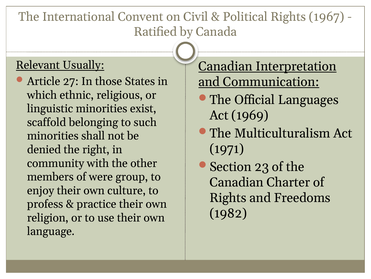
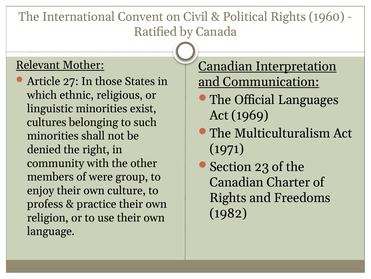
1967: 1967 -> 1960 (327, 17)
Usually: Usually -> Mother (83, 65)
scaffold: scaffold -> cultures (47, 122)
